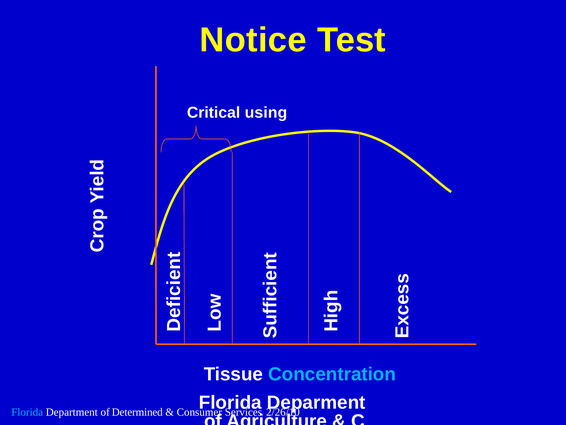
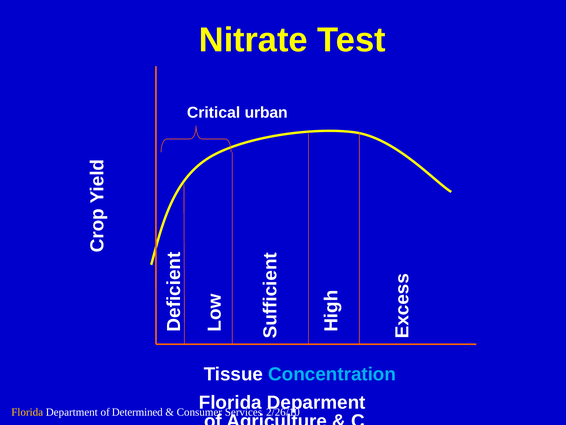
Notice: Notice -> Nitrate (253, 40)
using: using -> urban (266, 112)
Florida colour: light blue -> yellow (27, 412)
